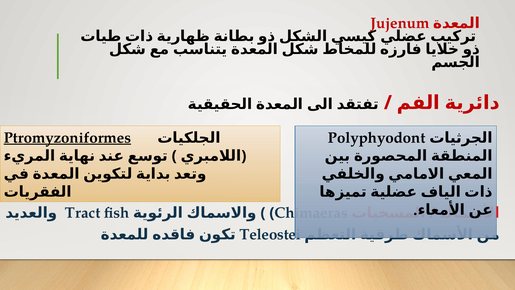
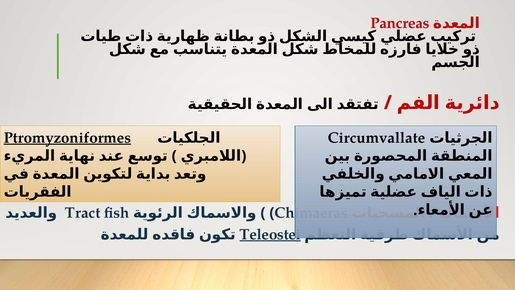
Jujenum: Jujenum -> Pancreas (400, 23)
Polyphyodont: Polyphyodont -> Circumvallate (377, 138)
Teleostei underline: none -> present (270, 234)
